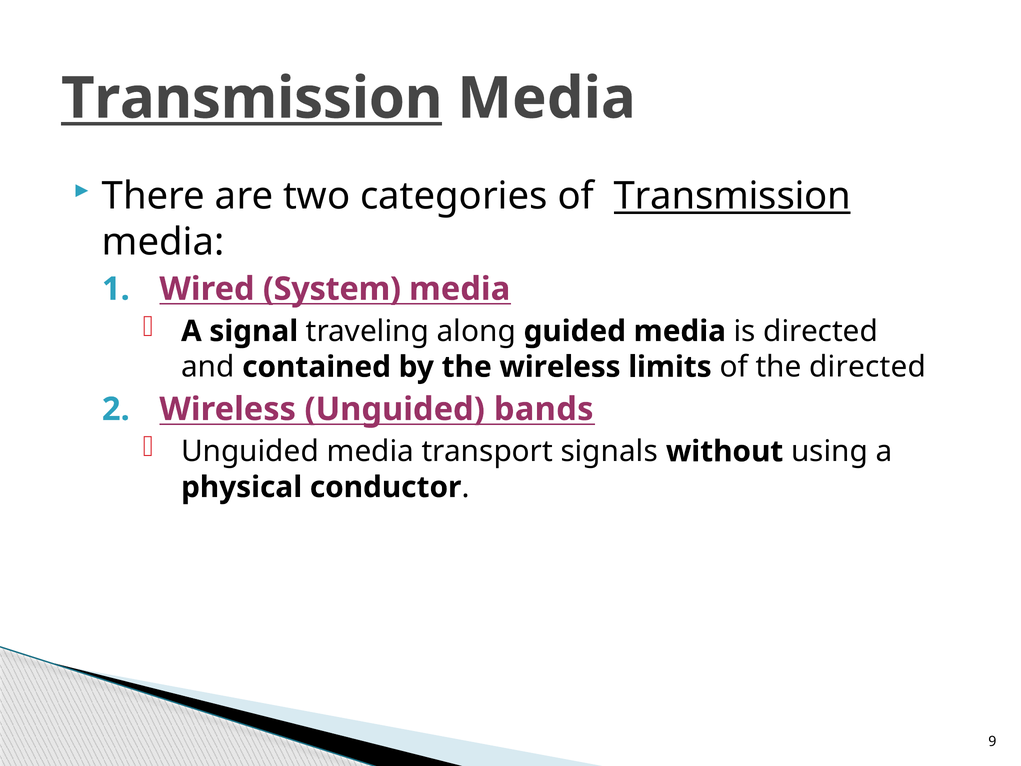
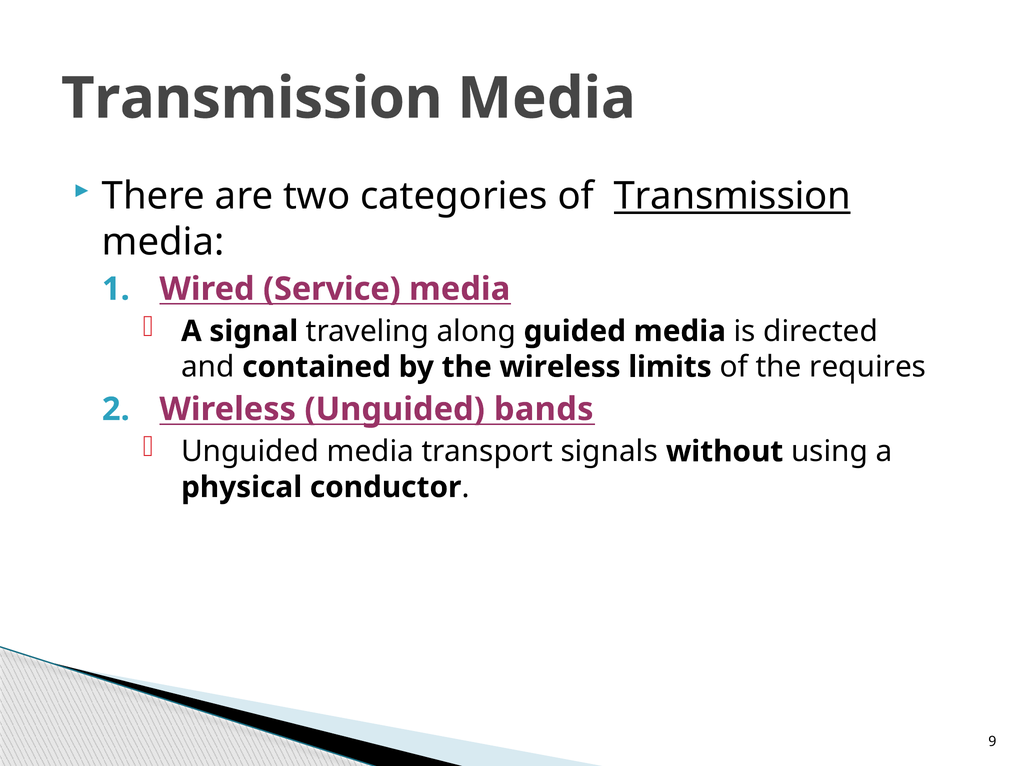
Transmission underline: present -> none (252, 99)
System: System -> Service (332, 289)
the directed: directed -> requires (868, 367)
